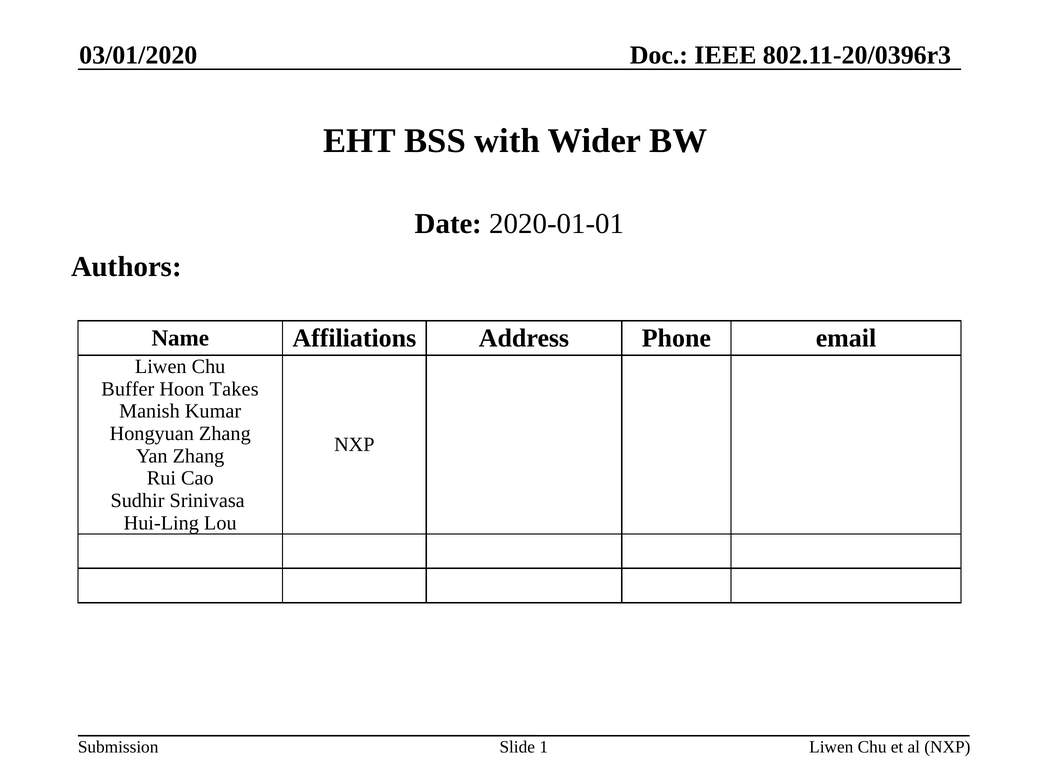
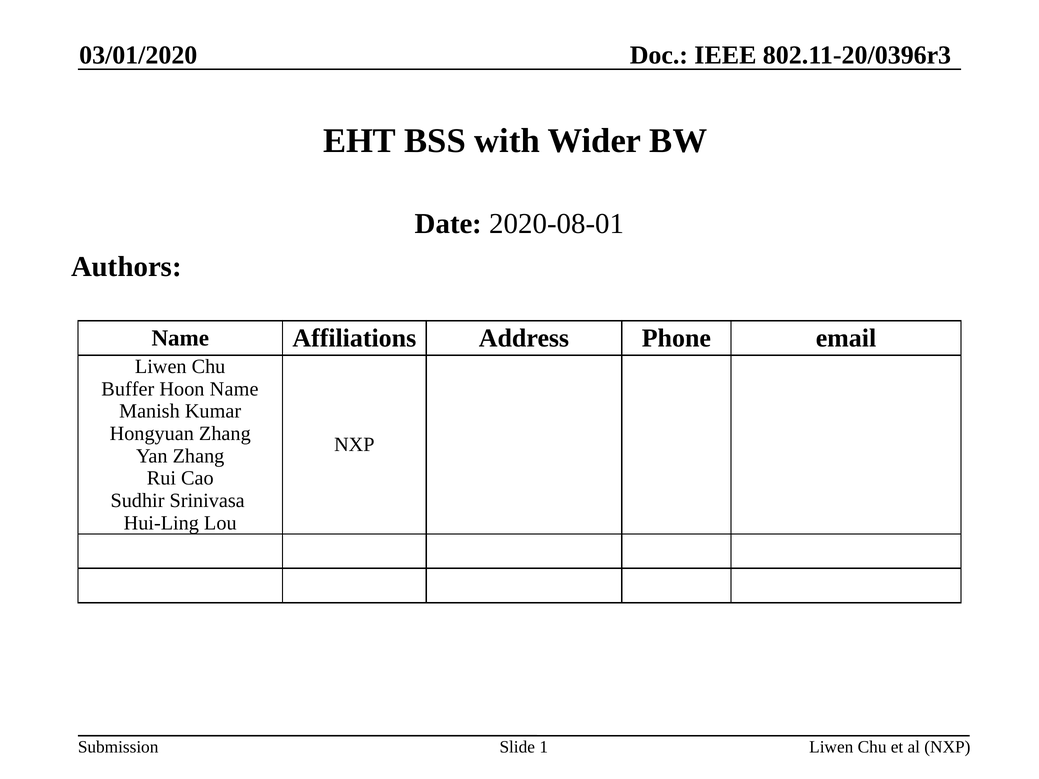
2020-01-01: 2020-01-01 -> 2020-08-01 (557, 224)
Hoon Takes: Takes -> Name (234, 389)
